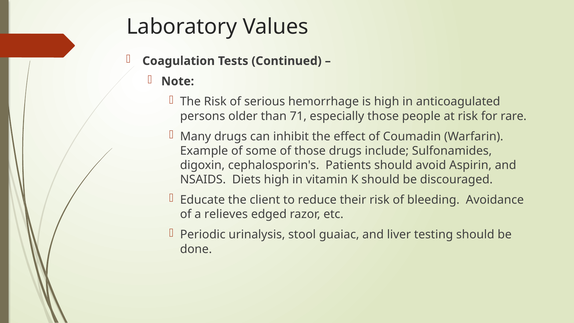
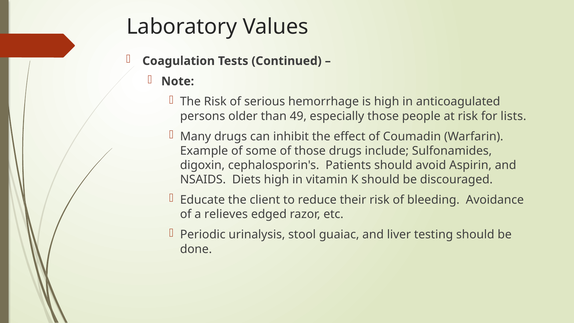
71: 71 -> 49 (298, 116)
rare: rare -> lists (513, 116)
